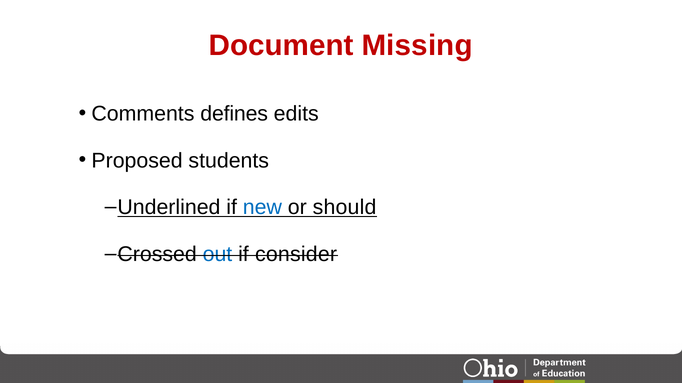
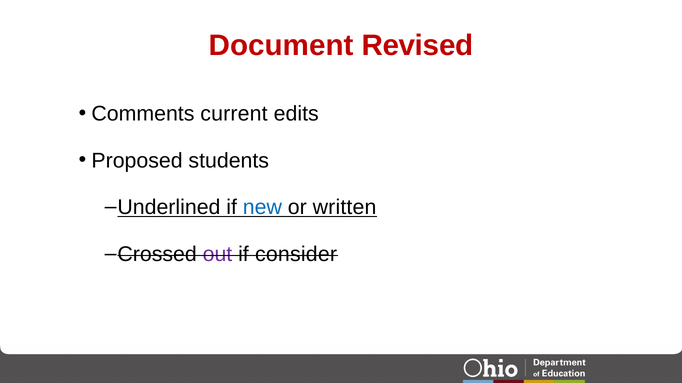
Missing: Missing -> Revised (417, 45)
defines: defines -> current (234, 114)
should: should -> written (345, 208)
out colour: blue -> purple (217, 255)
